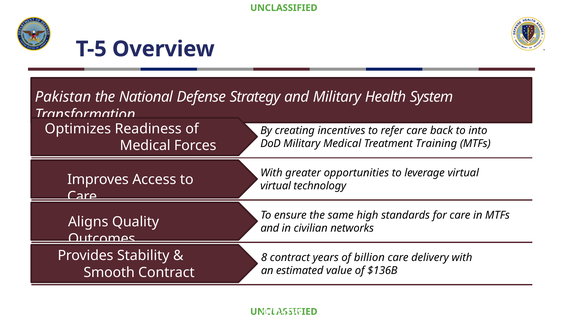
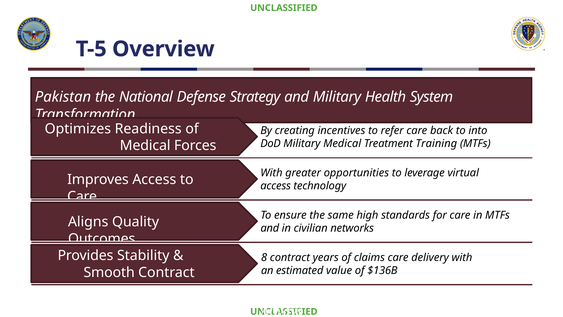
virtual: virtual -> access (276, 186)
billion: billion -> claims (369, 257)
